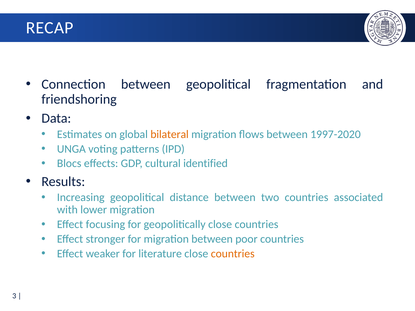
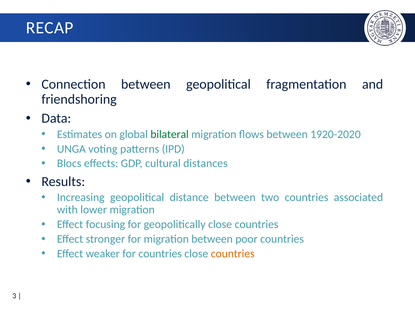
bilateral colour: orange -> green (170, 134)
1997-2020: 1997-2020 -> 1920-2020 (336, 134)
identified: identified -> distances (205, 164)
for literature: literature -> countries (160, 254)
